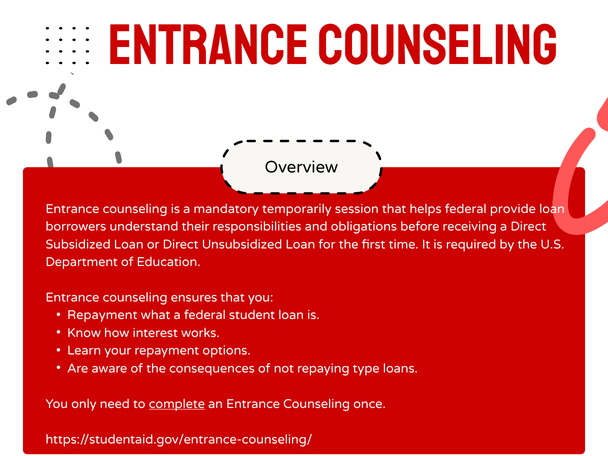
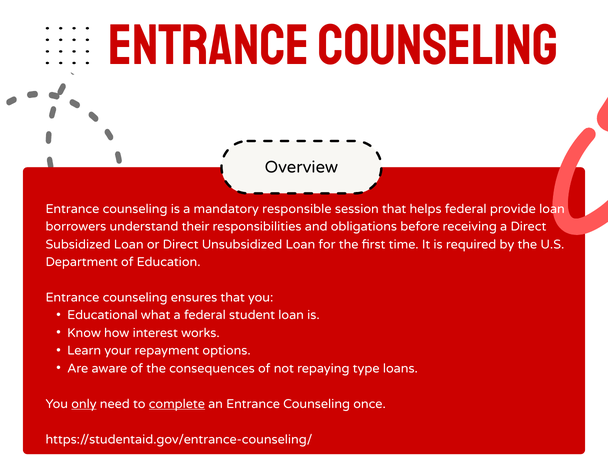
temporarily: temporarily -> responsible (297, 209)
Repayment: Repayment -> Educational (102, 315)
only underline: none -> present (84, 404)
